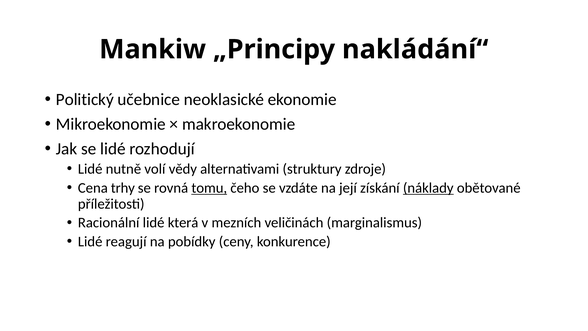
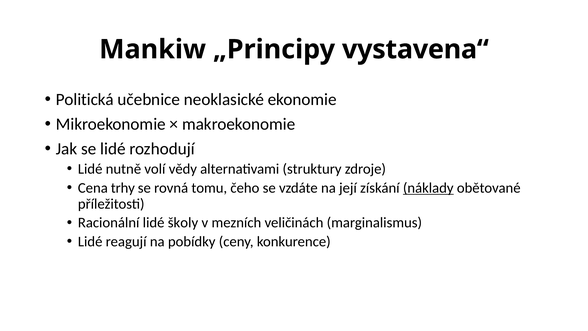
nakládání“: nakládání“ -> vystavena“ (415, 49)
Politický: Politický -> Politická (85, 99)
tomu underline: present -> none (209, 188)
která: která -> školy (183, 223)
